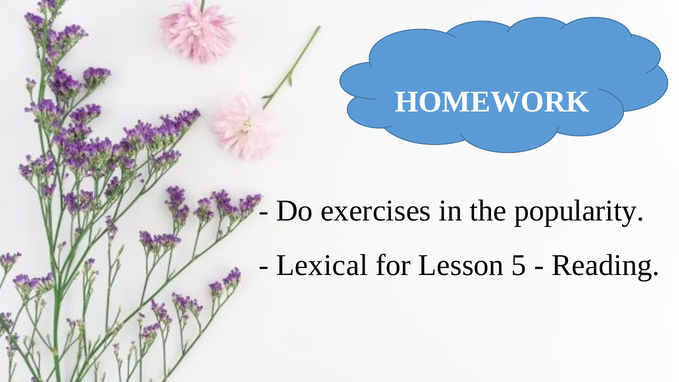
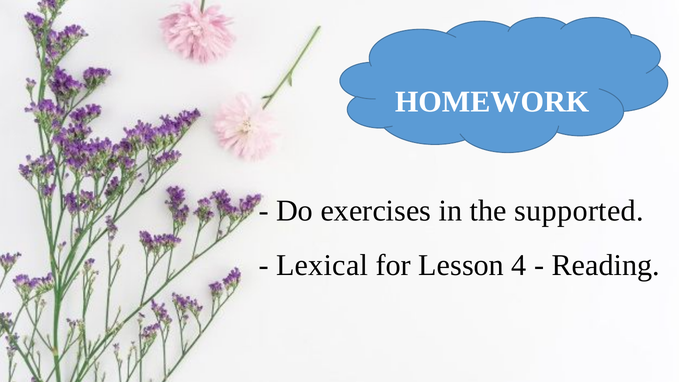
popularity: popularity -> supported (579, 211)
5: 5 -> 4 (519, 265)
